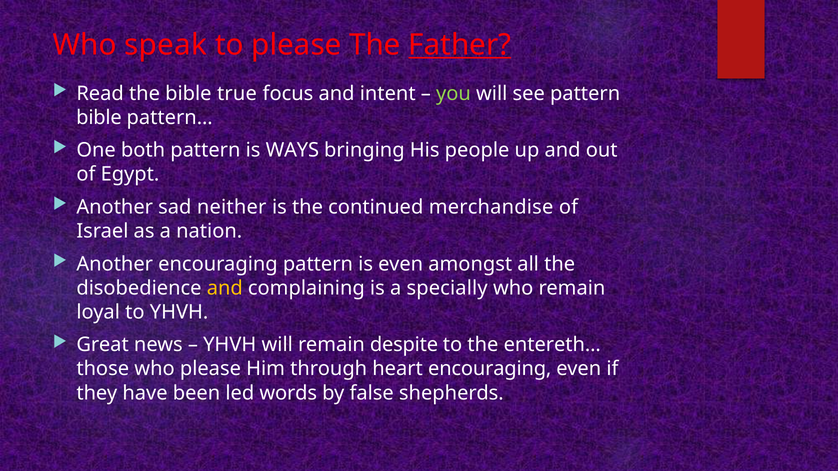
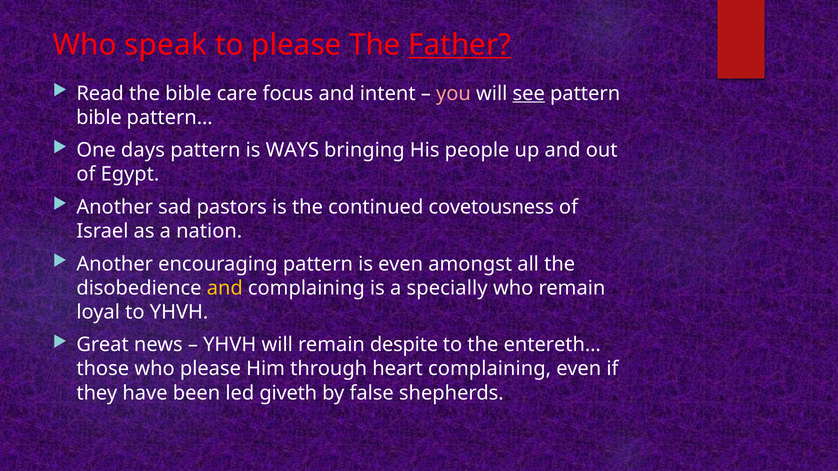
true: true -> care (237, 93)
you colour: light green -> pink (453, 93)
see underline: none -> present (529, 93)
both: both -> days (143, 150)
neither: neither -> pastors (232, 207)
merchandise: merchandise -> covetousness (491, 207)
heart encouraging: encouraging -> complaining (490, 369)
words: words -> giveth (288, 393)
